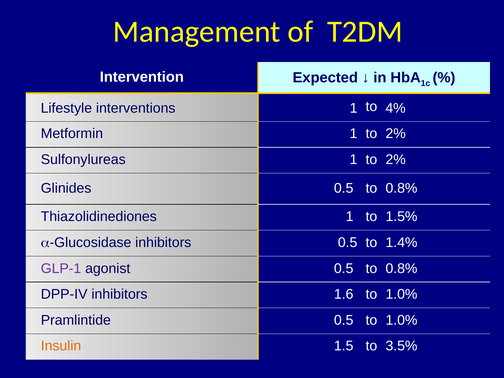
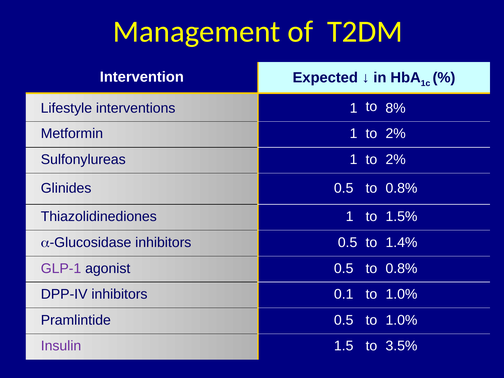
4%: 4% -> 8% (396, 108)
1.6: 1.6 -> 0.1 (344, 294)
Insulin colour: orange -> purple (61, 346)
